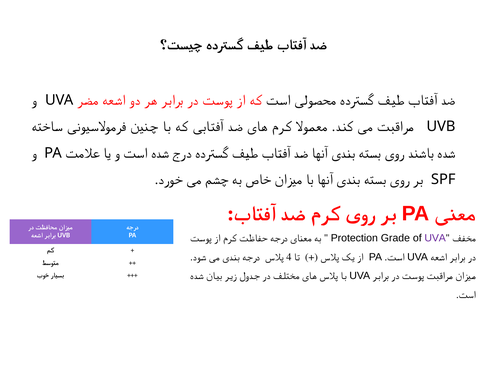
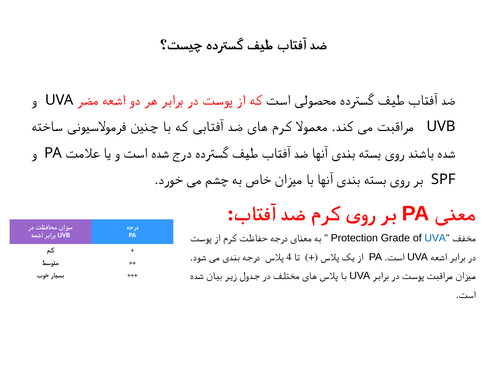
UVA colour: purple -> blue (435, 238)
